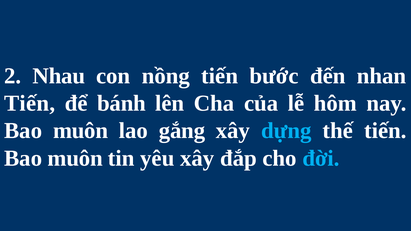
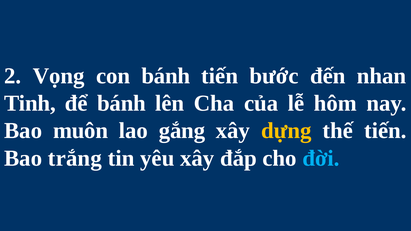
Nhau: Nhau -> Vọng (59, 76)
con nồng: nồng -> bánh (166, 76)
Tiến: Tiến -> Tinh (30, 103)
dựng colour: light blue -> yellow (286, 131)
muôn: muôn -> trắng (75, 158)
